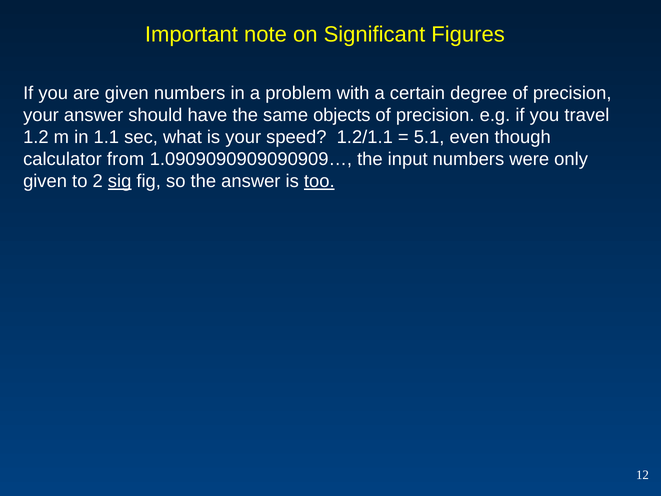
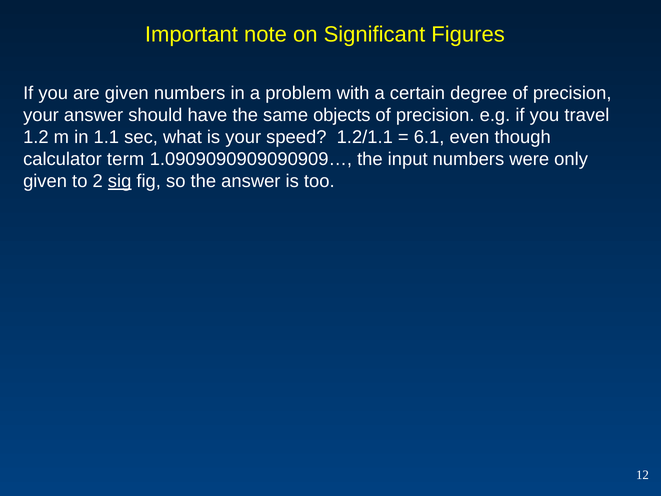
5.1: 5.1 -> 6.1 (429, 137)
from: from -> term (126, 159)
too underline: present -> none (319, 181)
